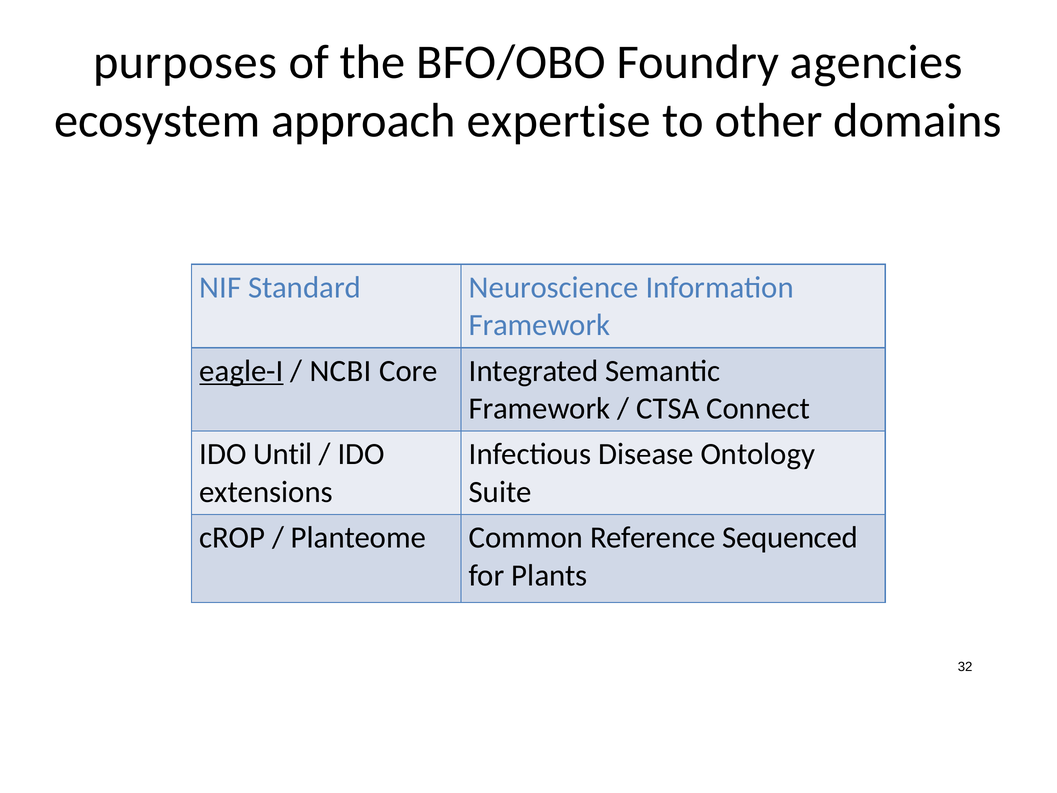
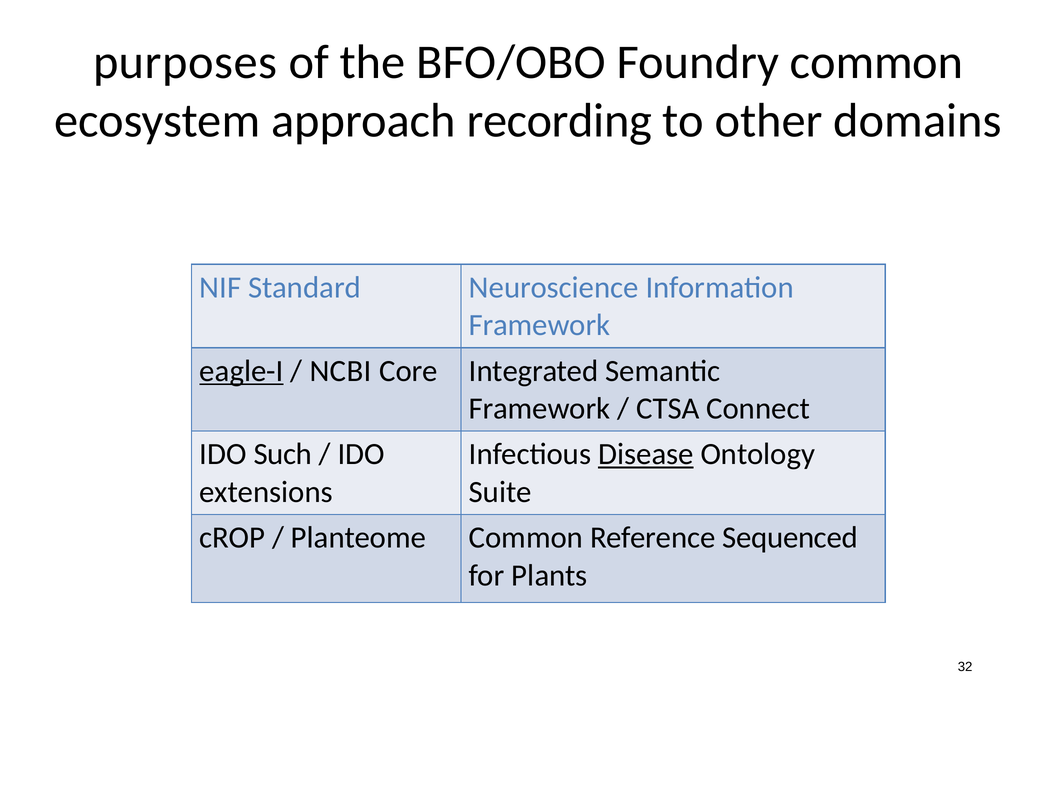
Foundry agencies: agencies -> common (877, 62)
expertise: expertise -> recording (559, 121)
Until: Until -> Such (283, 454)
Disease underline: none -> present (646, 454)
